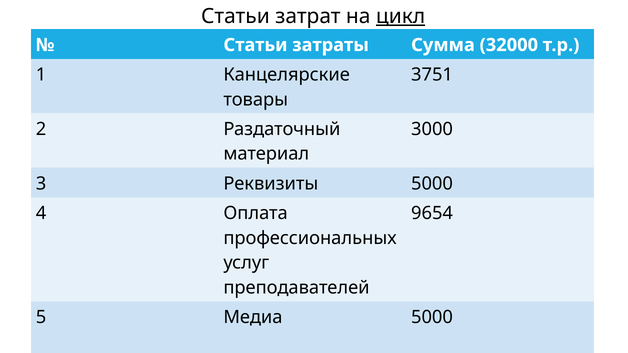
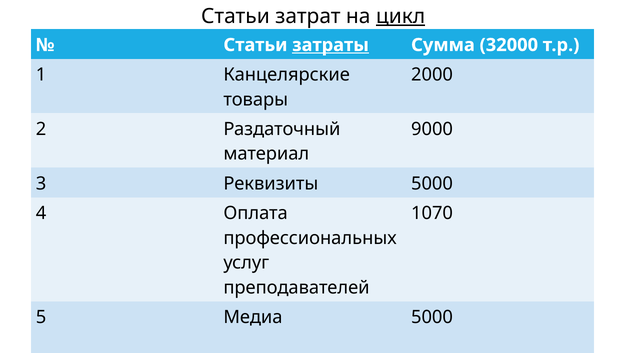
затраты underline: none -> present (331, 45)
3751: 3751 -> 2000 (432, 75)
3000: 3000 -> 9000 (432, 129)
9654: 9654 -> 1070 (432, 213)
